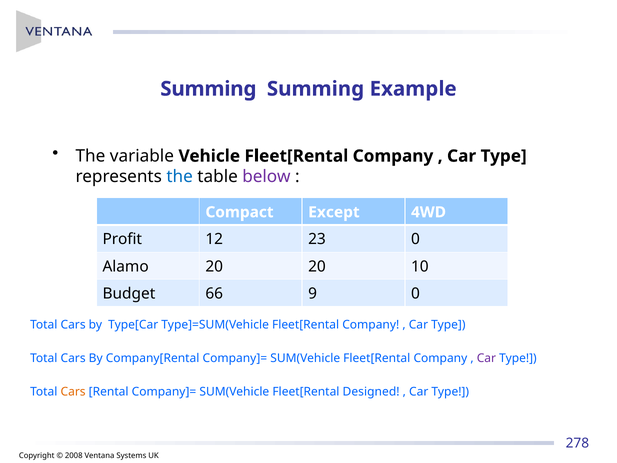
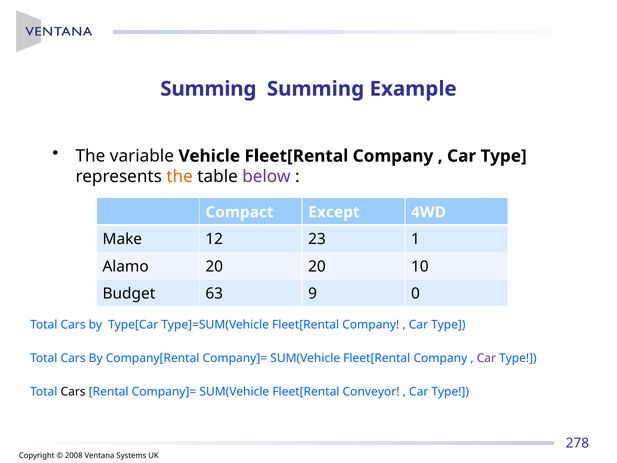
the colour: blue -> orange (180, 177)
Profit: Profit -> Make (122, 239)
23 0: 0 -> 1 (415, 239)
66: 66 -> 63 (214, 294)
Cars colour: orange -> black (73, 392)
Designed: Designed -> Conveyor (371, 392)
